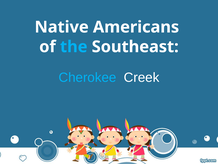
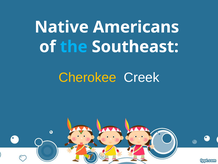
Cherokee colour: light blue -> yellow (87, 77)
